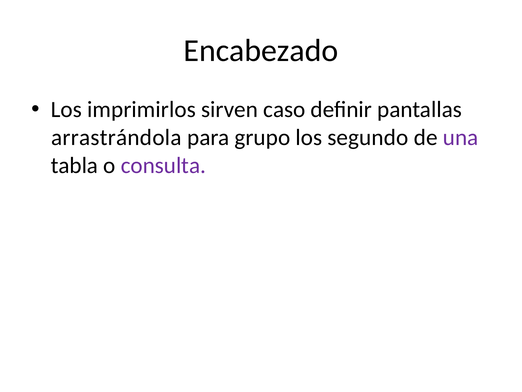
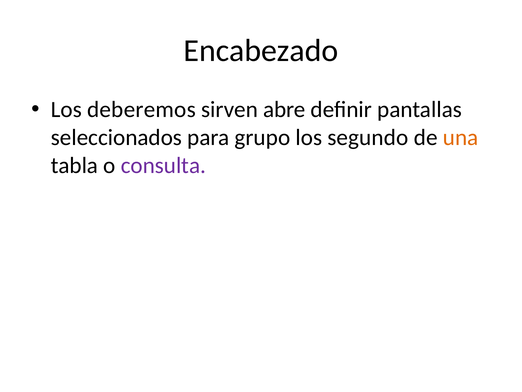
imprimirlos: imprimirlos -> deberemos (141, 110)
caso: caso -> abre (284, 110)
arrastrándola: arrastrándola -> seleccionados (116, 137)
una colour: purple -> orange (461, 137)
